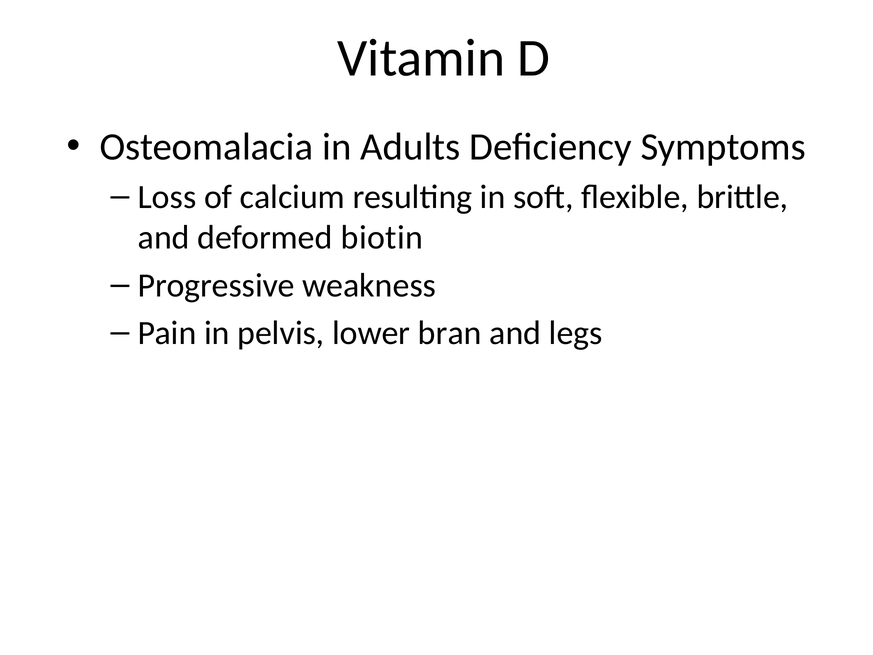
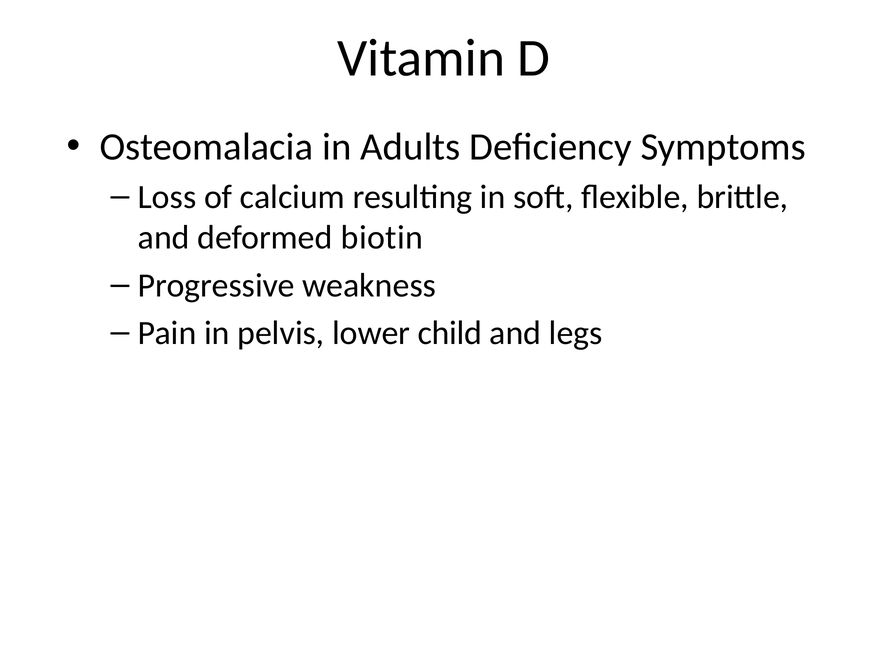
bran: bran -> child (450, 333)
